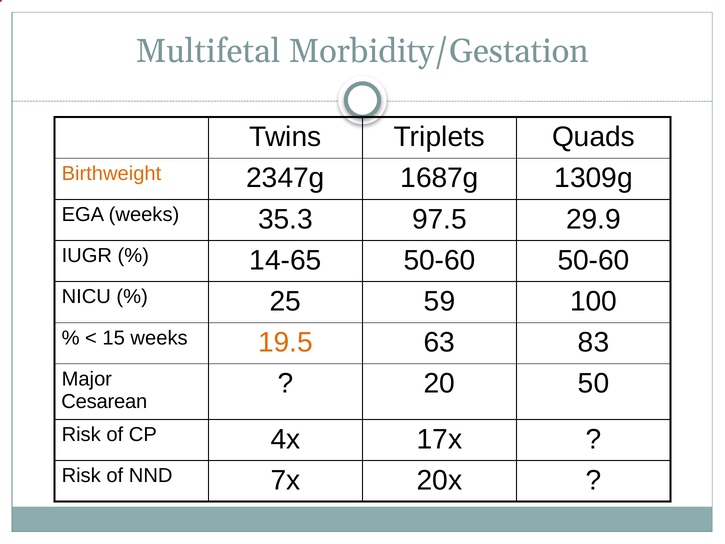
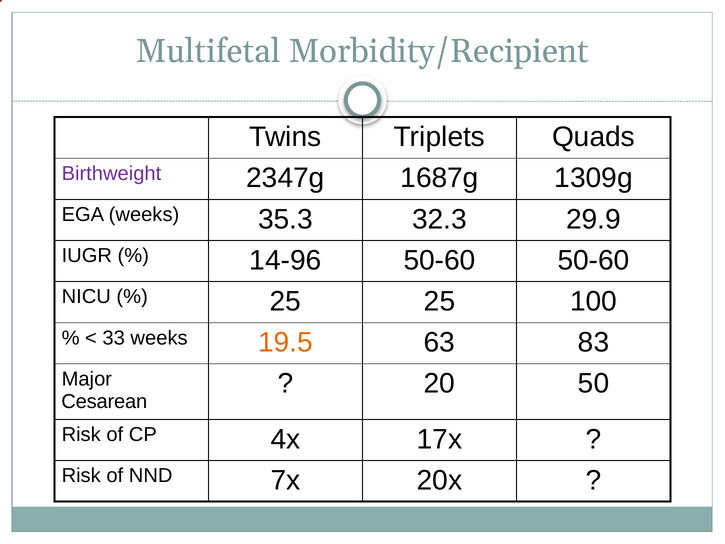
Morbidity/Gestation: Morbidity/Gestation -> Morbidity/Recipient (439, 51)
Birthweight colour: orange -> purple (111, 173)
97.5: 97.5 -> 32.3 (439, 219)
14-65: 14-65 -> 14-96 (285, 260)
25 59: 59 -> 25 (440, 301)
15: 15 -> 33 (114, 338)
